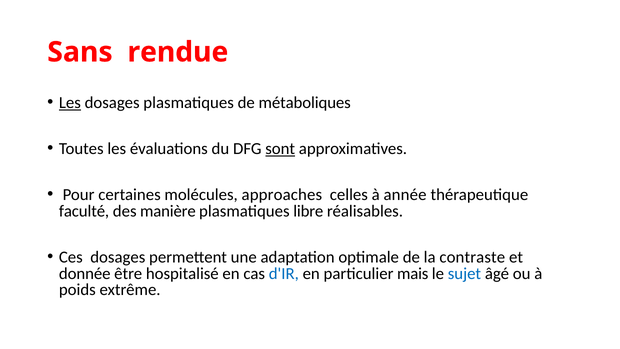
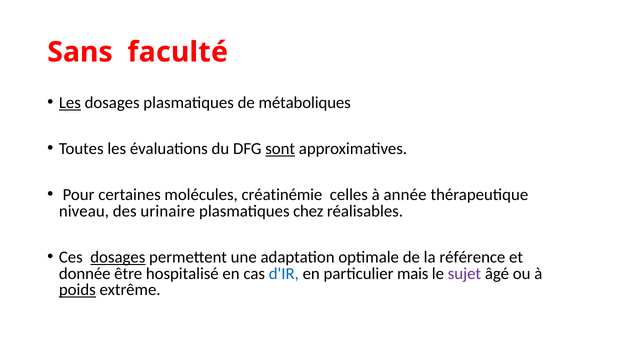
rendue: rendue -> faculté (178, 52)
approaches: approaches -> créatinémie (282, 195)
faculté: faculté -> niveau (84, 211)
manière: manière -> urinaire (168, 211)
libre: libre -> chez (308, 211)
dosages underline: none -> present (118, 257)
contraste: contraste -> référence (472, 257)
sujet colour: blue -> purple (464, 273)
poids underline: none -> present (77, 290)
